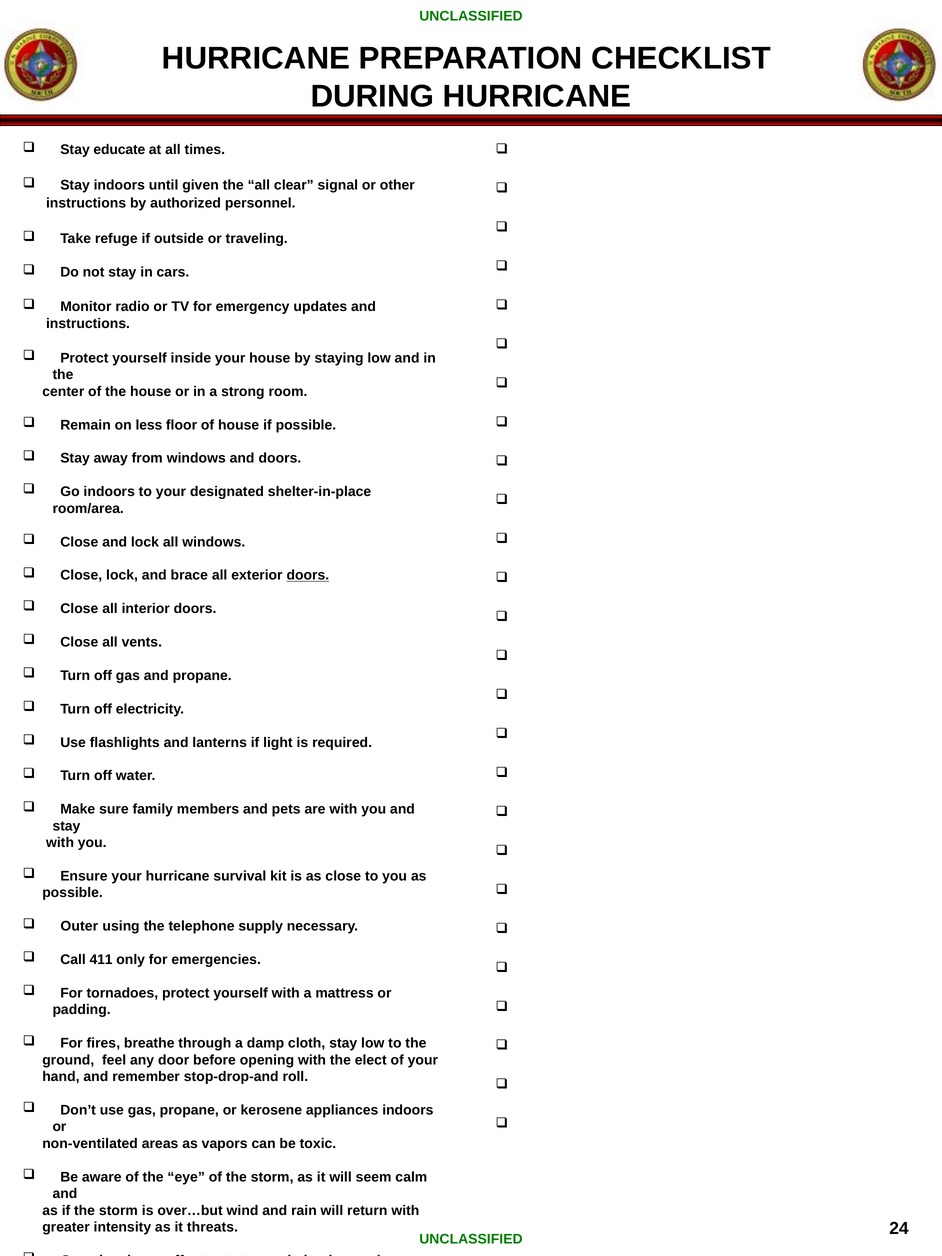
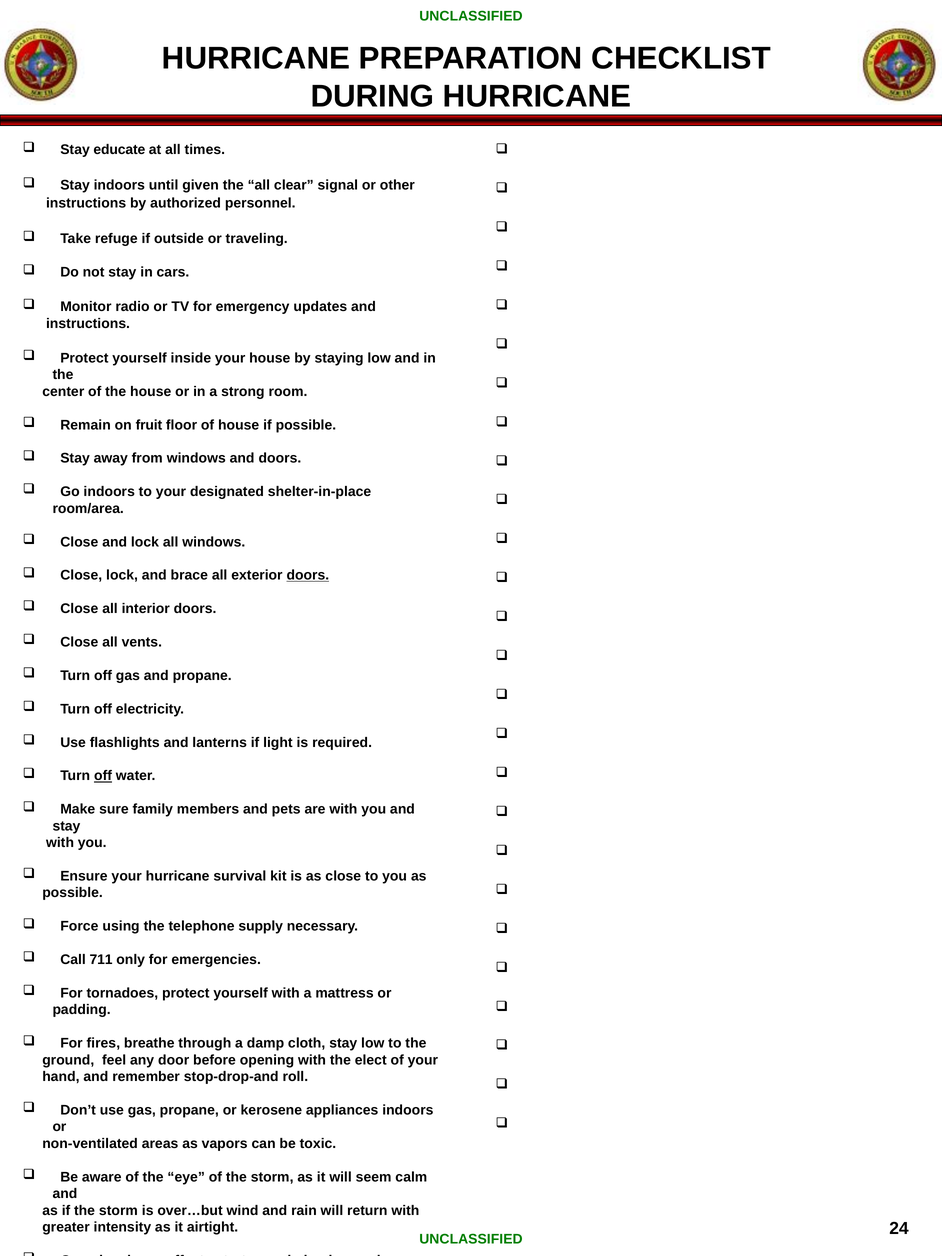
less: less -> fruit (149, 425)
off underline: none -> present (103, 776)
Outer: Outer -> Force (79, 926)
411: 411 -> 711 (101, 960)
threats: threats -> airtight (213, 1227)
